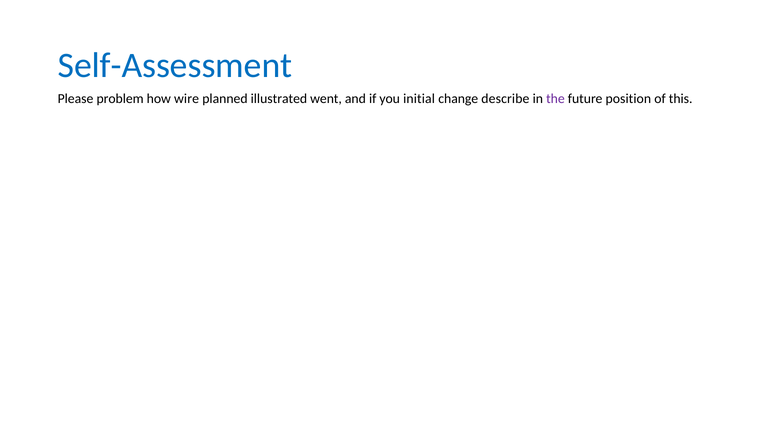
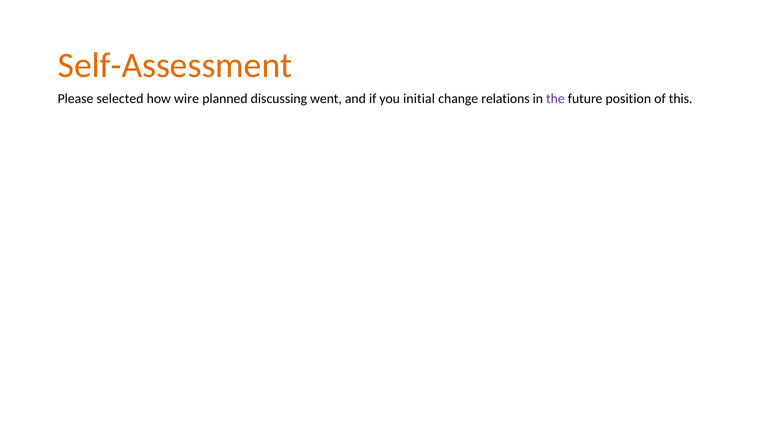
Self-Assessment colour: blue -> orange (175, 66)
problem: problem -> selected (120, 98)
illustrated: illustrated -> discussing (279, 98)
describe: describe -> relations (505, 98)
